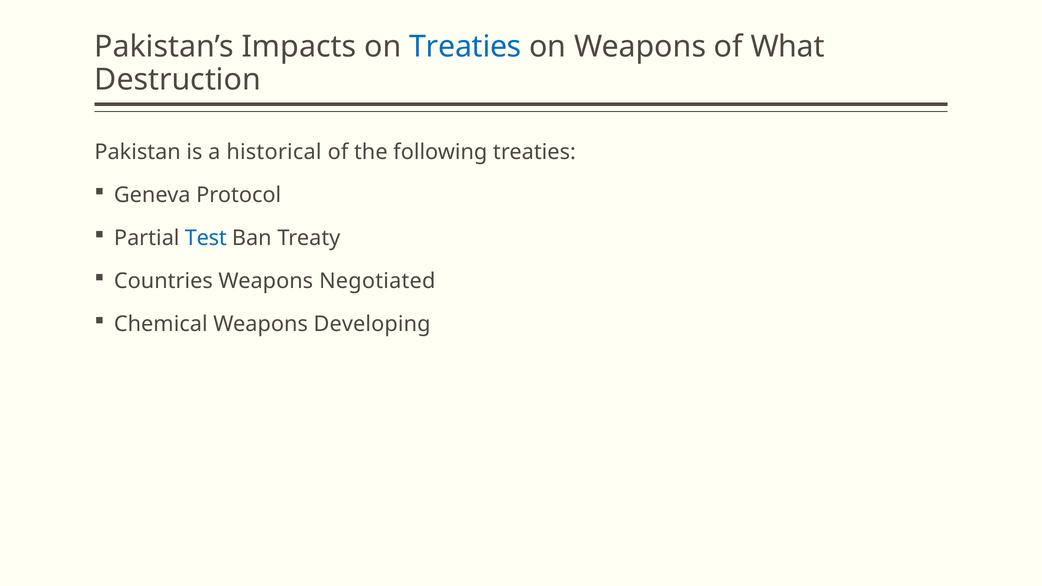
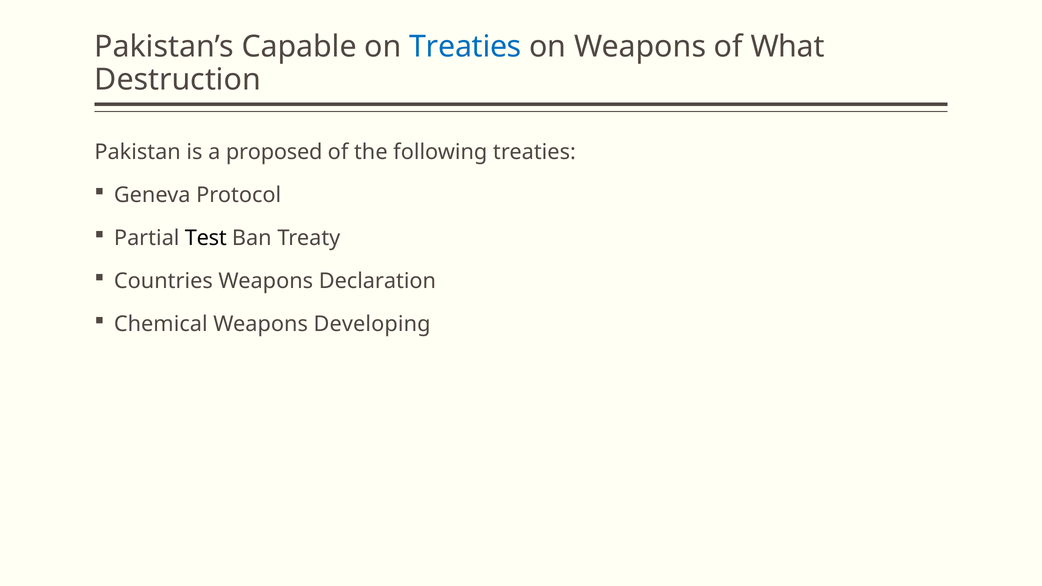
Impacts: Impacts -> Capable (299, 47)
historical: historical -> proposed (274, 152)
Test colour: blue -> black (206, 238)
Negotiated: Negotiated -> Declaration (377, 281)
